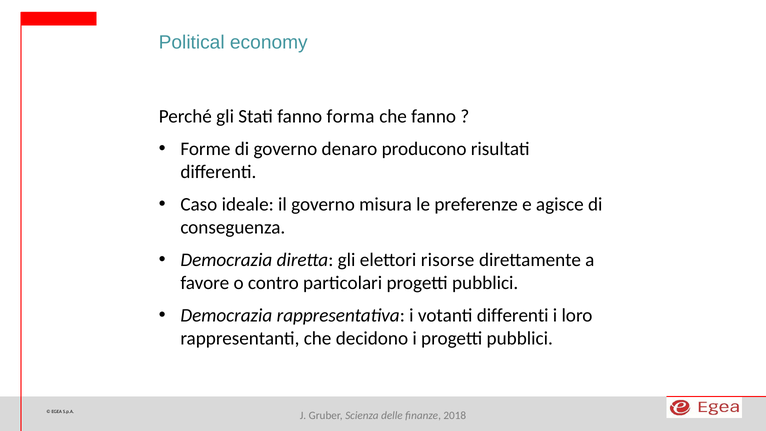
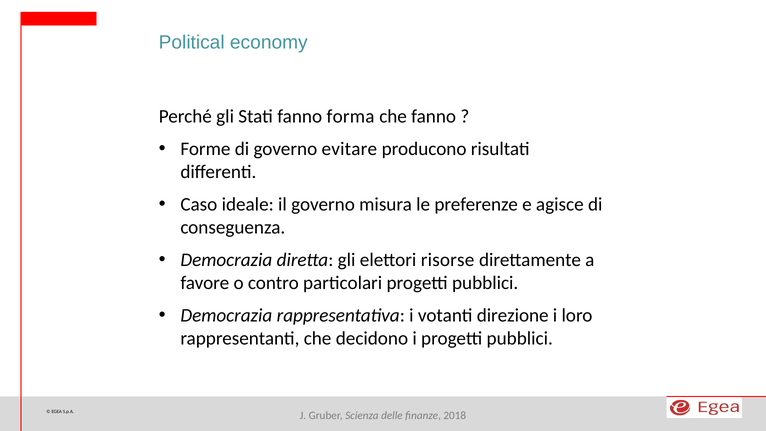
denaro: denaro -> evitare (349, 149)
votanti differenti: differenti -> direzione (513, 315)
